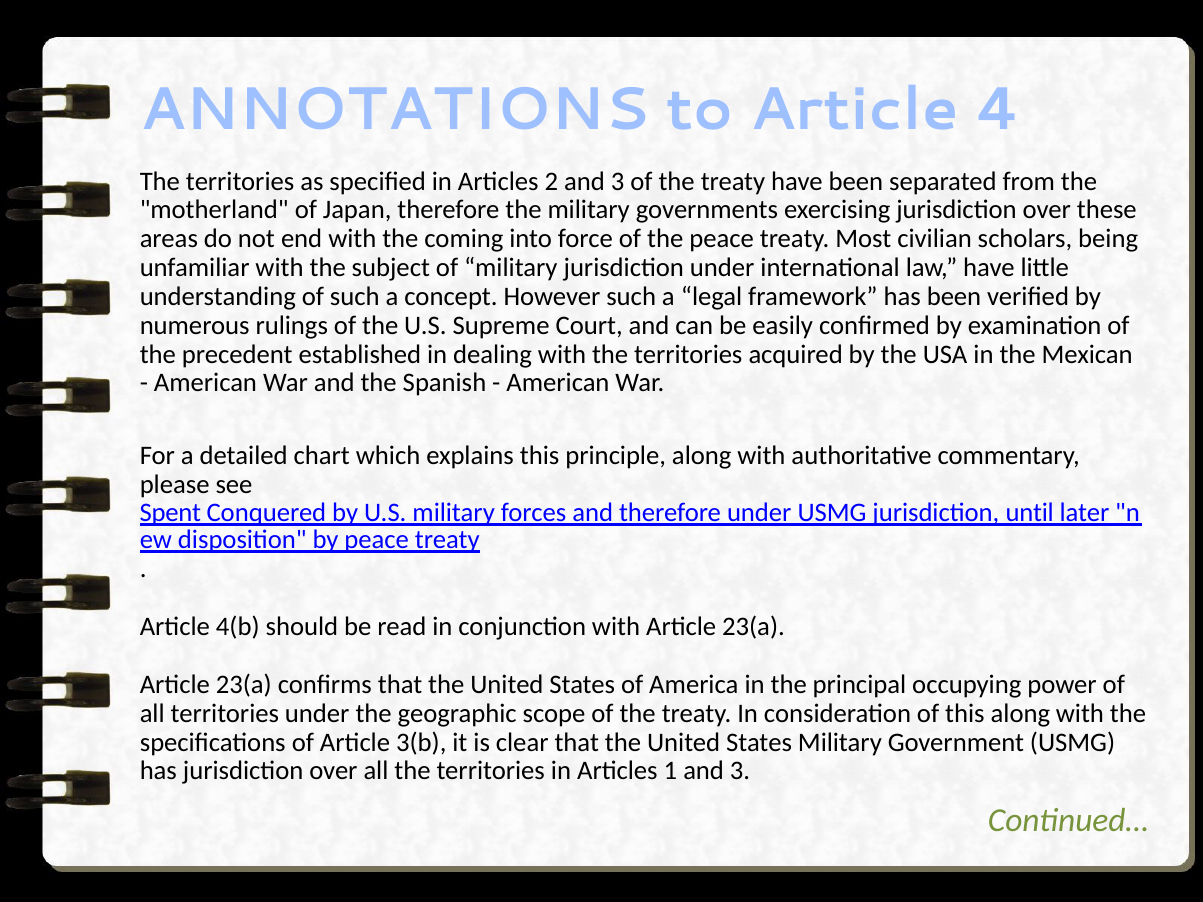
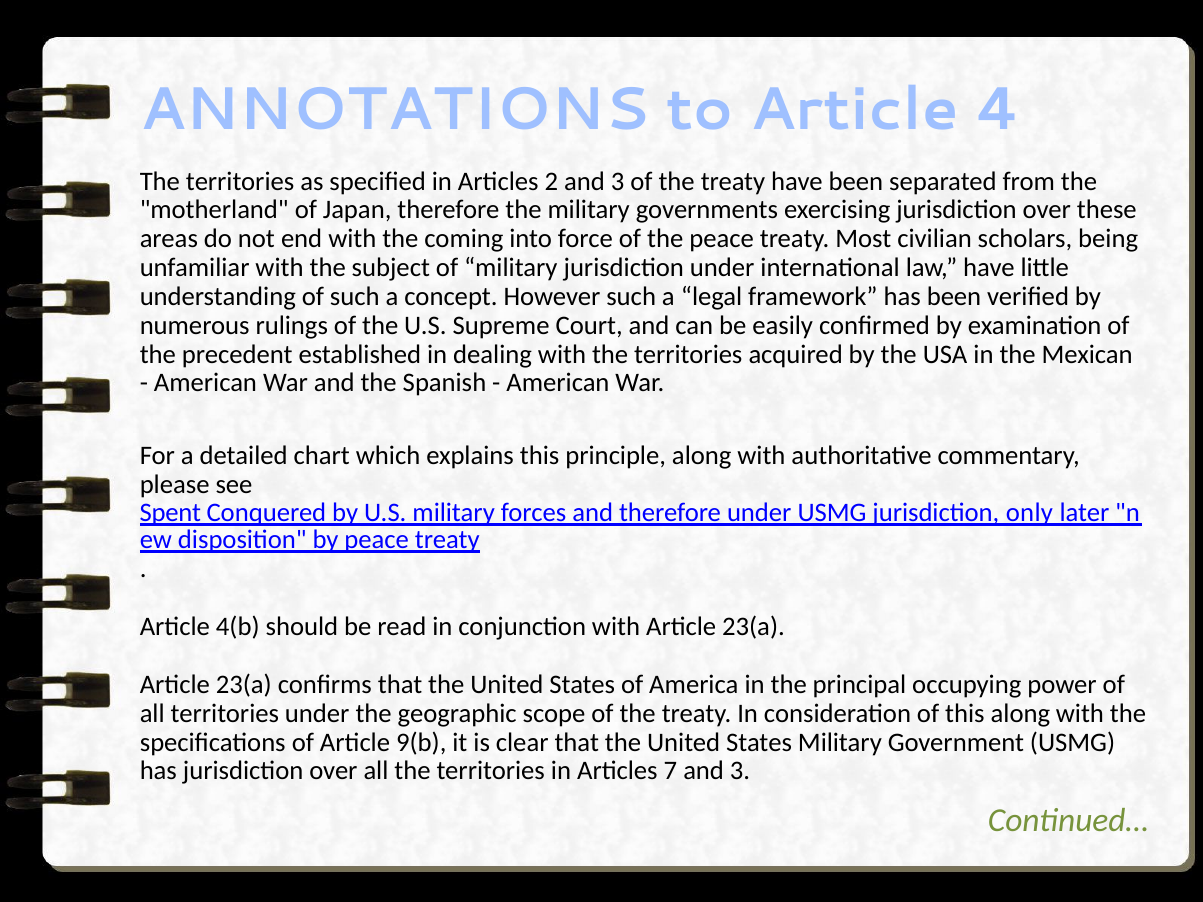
until: until -> only (1029, 513)
3(b: 3(b -> 9(b (421, 742)
1: 1 -> 7 (670, 771)
